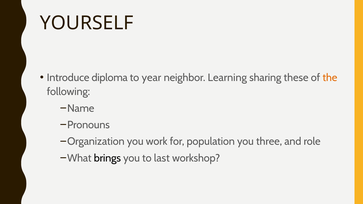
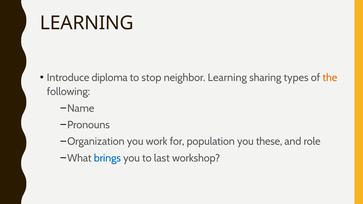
YOURSELF: YOURSELF -> LEARNING (87, 23)
year: year -> stop (151, 78)
these: these -> types (296, 78)
three: three -> these (269, 142)
brings colour: black -> blue (107, 158)
